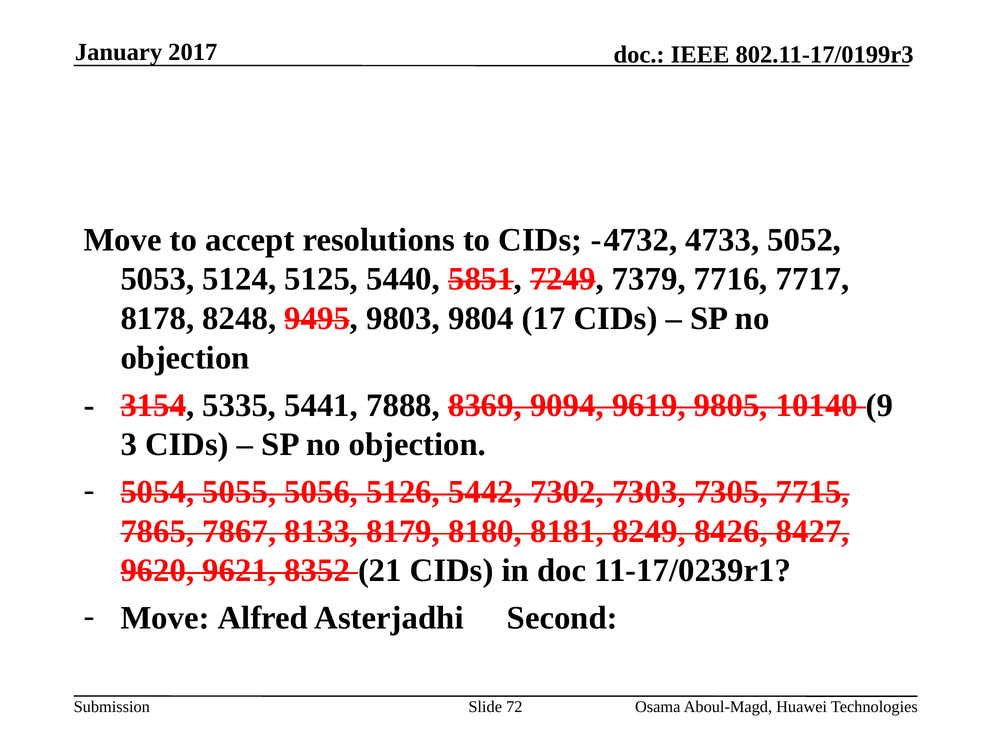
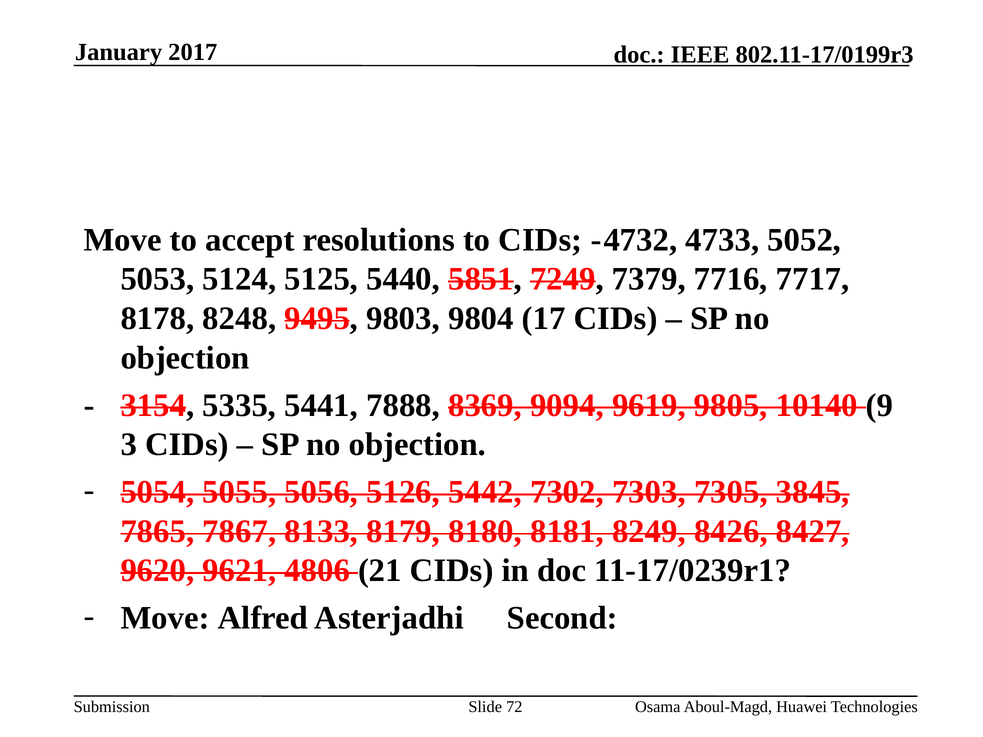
7715: 7715 -> 3845 (813, 492)
8352: 8352 -> 4806 (317, 571)
